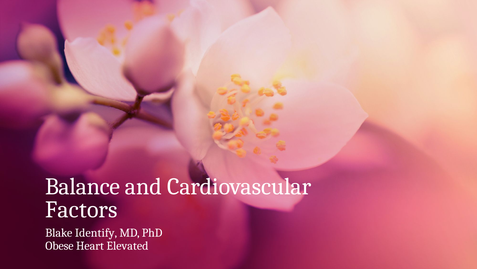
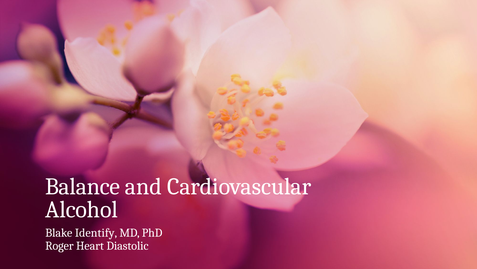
Factors: Factors -> Alcohol (82, 209)
Obese: Obese -> Roger (59, 245)
Elevated: Elevated -> Diastolic (128, 245)
